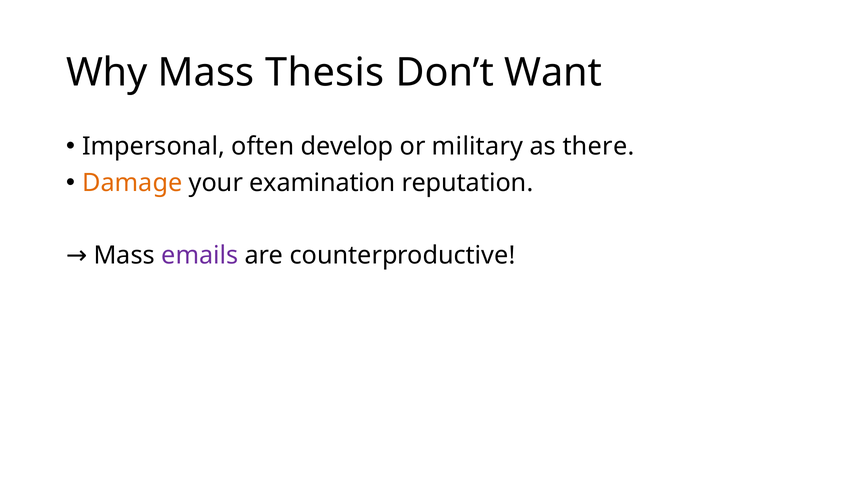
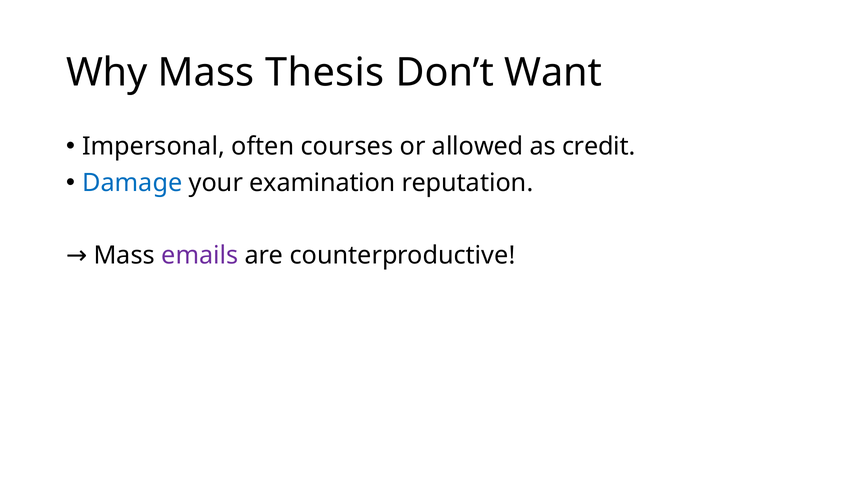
develop: develop -> courses (347, 146)
military: military -> allowed (478, 146)
there: there -> credit (599, 146)
Damage colour: orange -> blue (132, 183)
